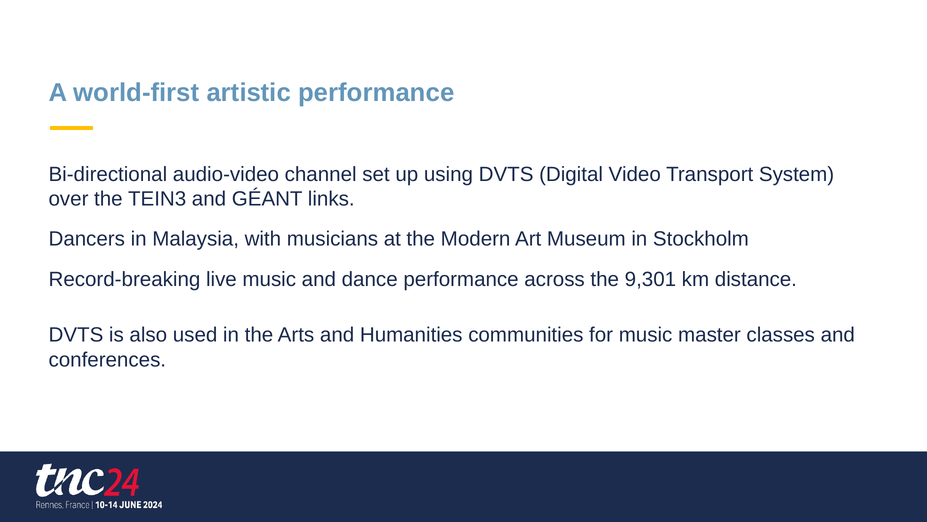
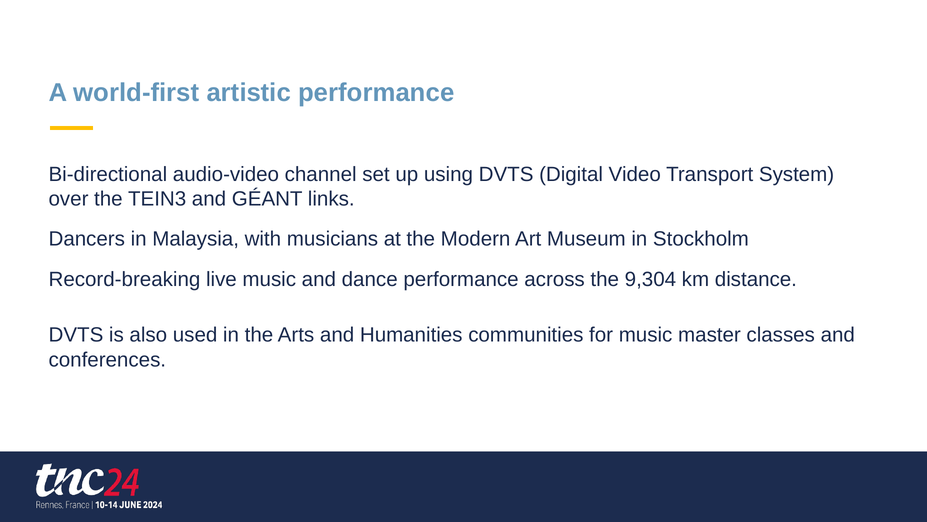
9,301: 9,301 -> 9,304 (650, 279)
